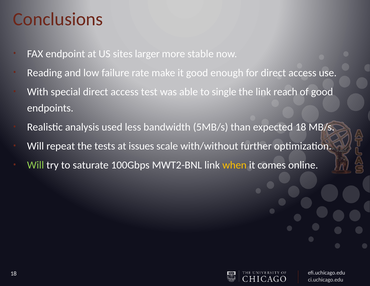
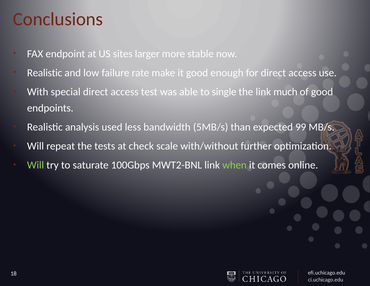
Reading: Reading -> Realistic (45, 73)
reach: reach -> much (285, 92)
expected 18: 18 -> 99 (301, 127)
issues: issues -> check (141, 146)
when colour: yellow -> light green (234, 165)
